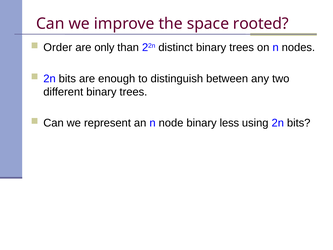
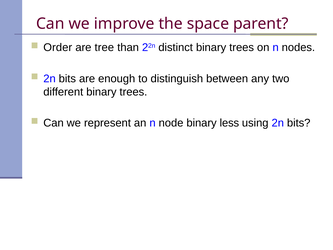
rooted: rooted -> parent (261, 24)
only: only -> tree (104, 47)
